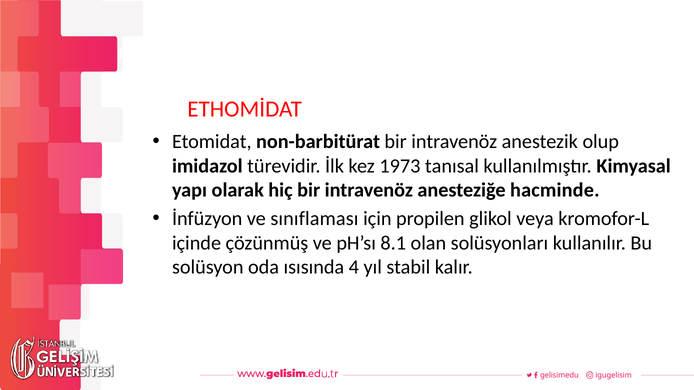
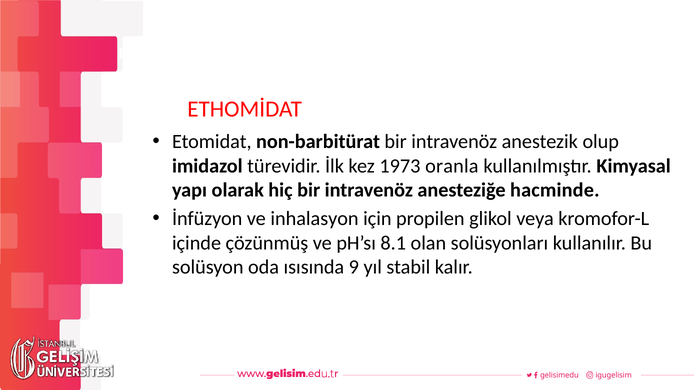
tanısal: tanısal -> oranla (452, 166)
sınıflaması: sınıflaması -> inhalasyon (315, 219)
4: 4 -> 9 (354, 267)
